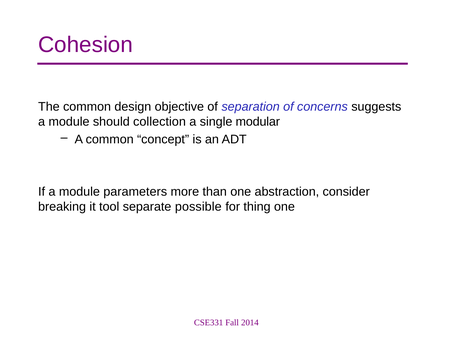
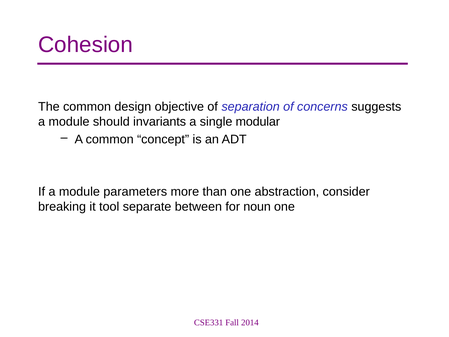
collection: collection -> invariants (160, 122)
possible: possible -> between (198, 207)
thing: thing -> noun (257, 207)
